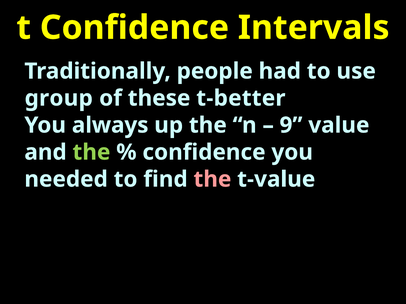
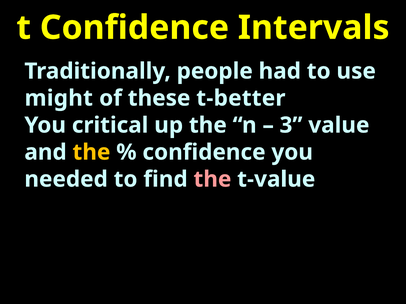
group: group -> might (59, 98)
always: always -> critical (110, 125)
9: 9 -> 3 (291, 125)
the colour: light green -> yellow (91, 152)
